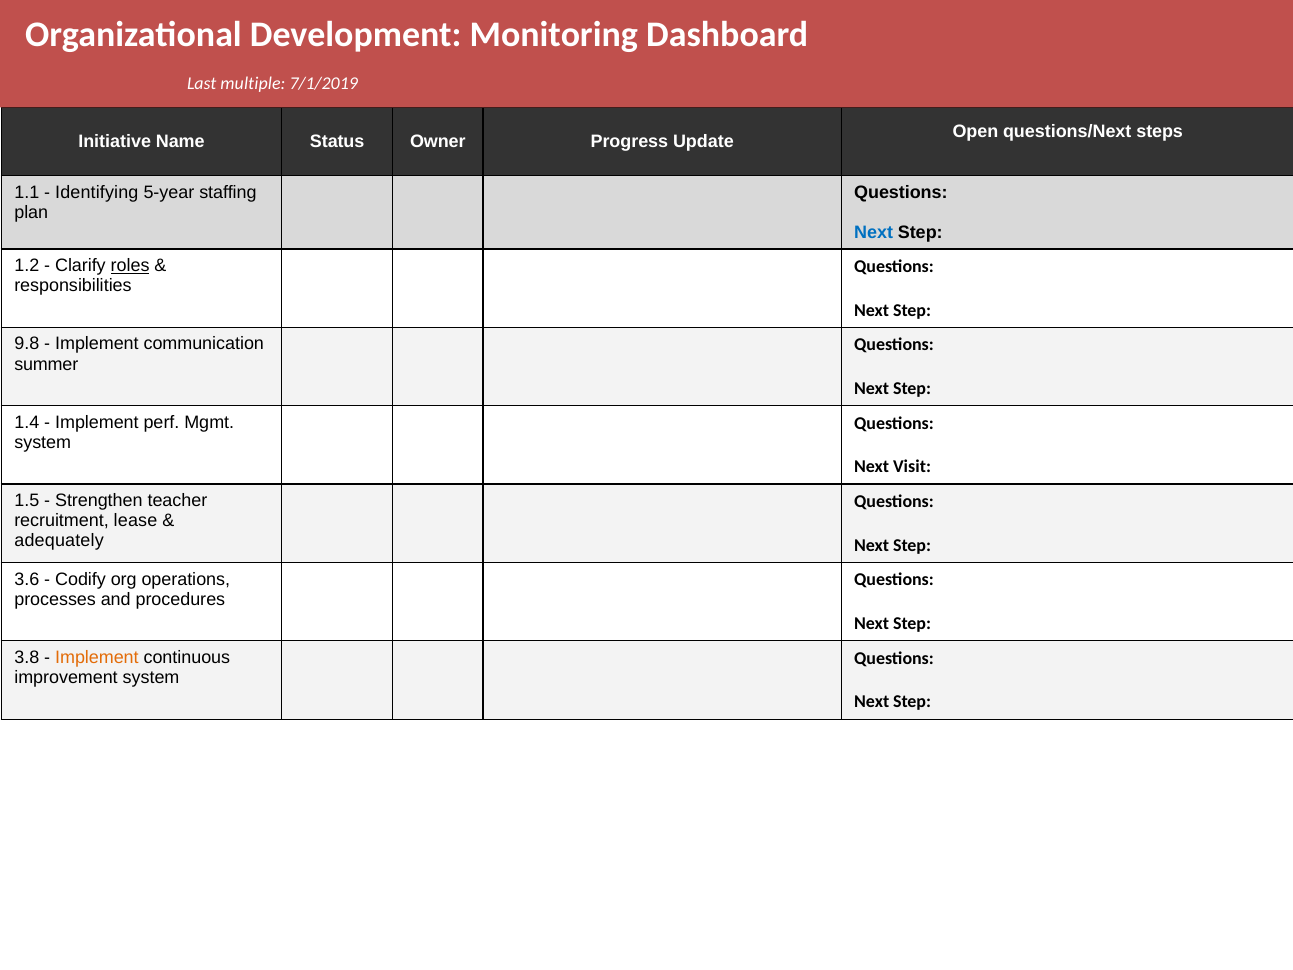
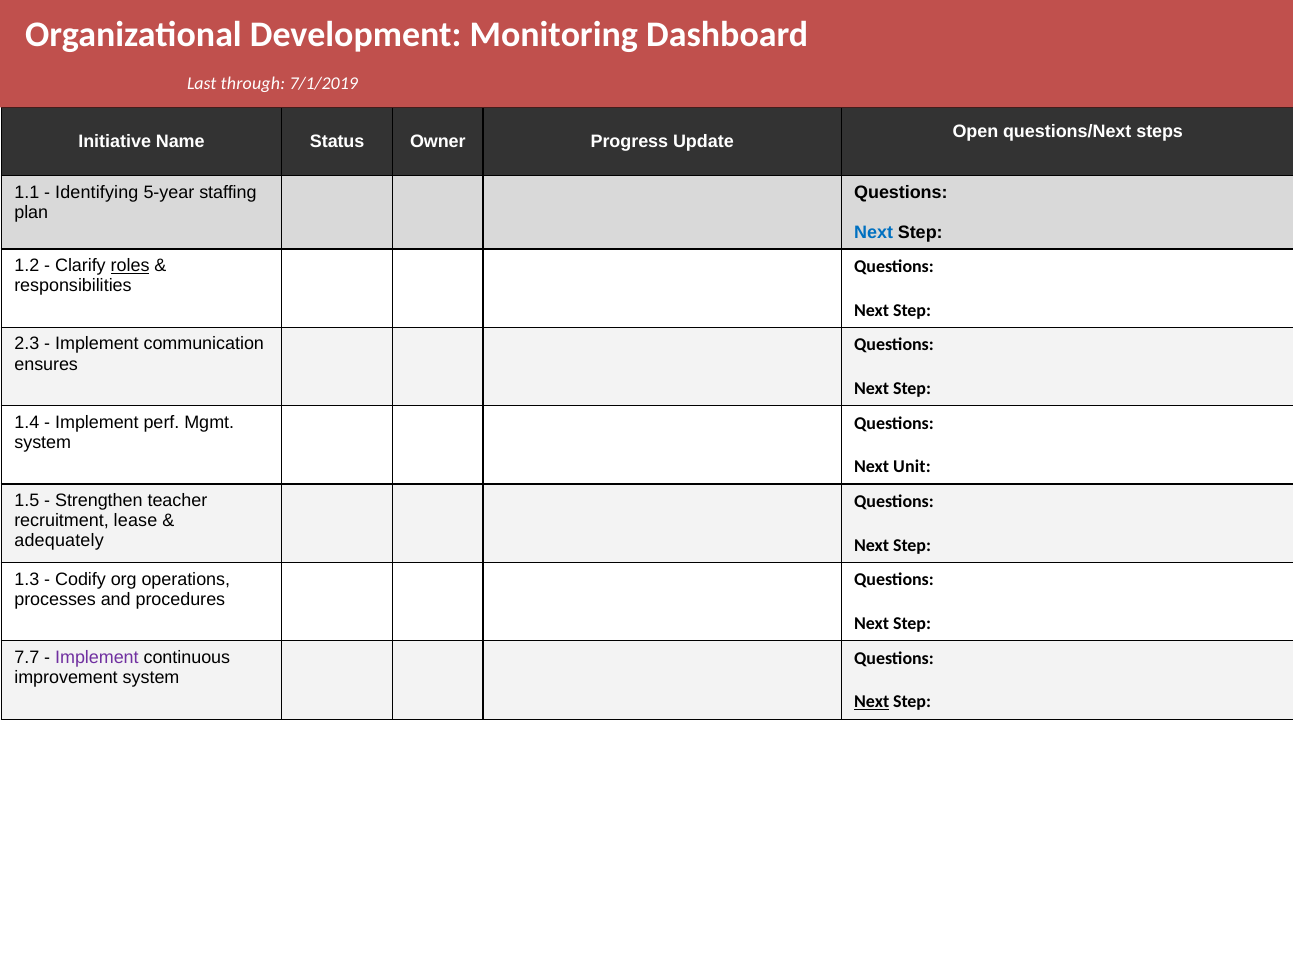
multiple: multiple -> through (253, 84)
9.8: 9.8 -> 2.3 (27, 344)
summer: summer -> ensures (46, 364)
Visit: Visit -> Unit (912, 467)
3.6: 3.6 -> 1.3 (27, 579)
3.8: 3.8 -> 7.7 (27, 657)
Implement colour: orange -> purple (97, 657)
Next underline: none -> present (872, 702)
